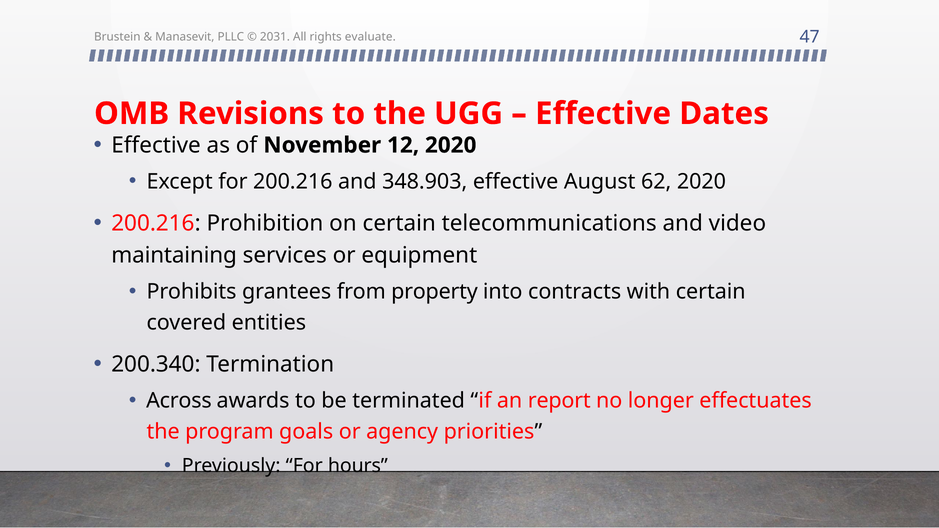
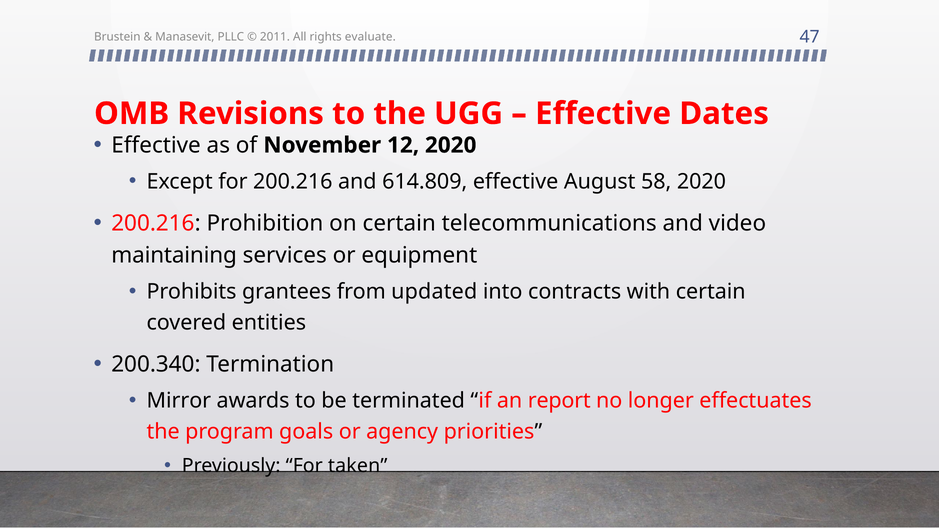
2031: 2031 -> 2011 (275, 37)
348.903: 348.903 -> 614.809 (425, 182)
62: 62 -> 58 (656, 182)
property: property -> updated (434, 292)
Across: Across -> Mirror (179, 401)
hours: hours -> taken (358, 466)
